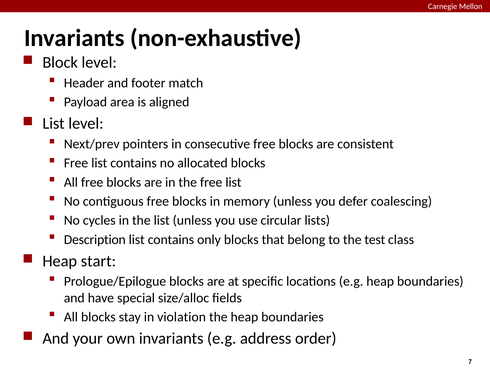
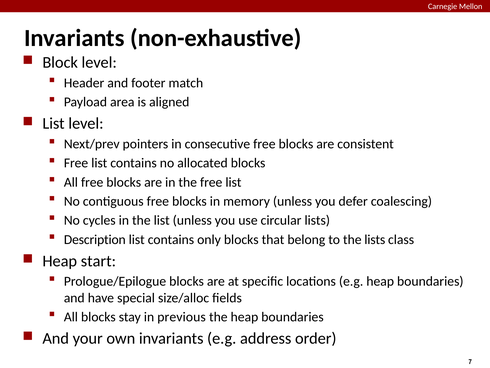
the test: test -> lists (375, 239)
violation: violation -> previous (182, 316)
